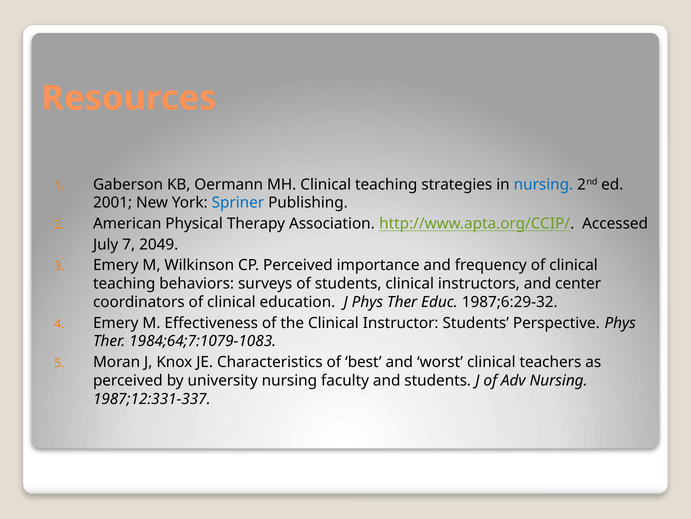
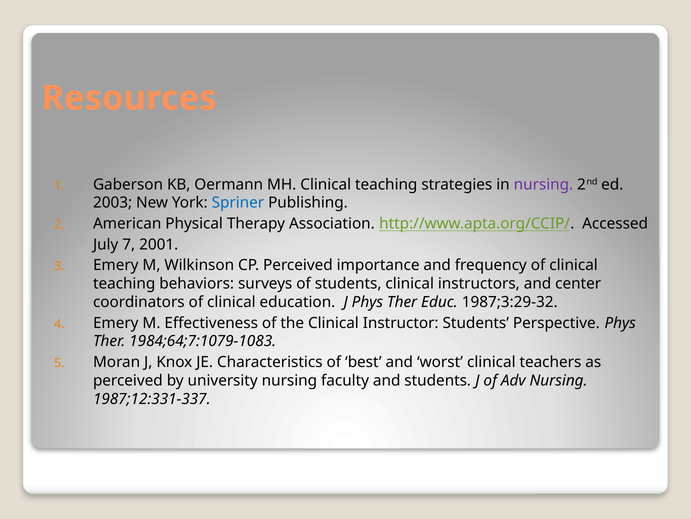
nursing colour: blue -> purple (543, 184)
2001: 2001 -> 2003 (113, 203)
2049: 2049 -> 2001 (159, 244)
1987;6:29-32: 1987;6:29-32 -> 1987;3:29-32 (510, 302)
